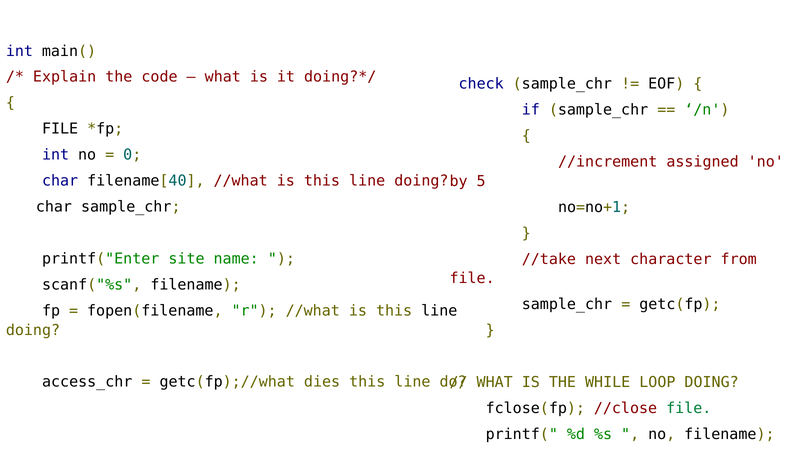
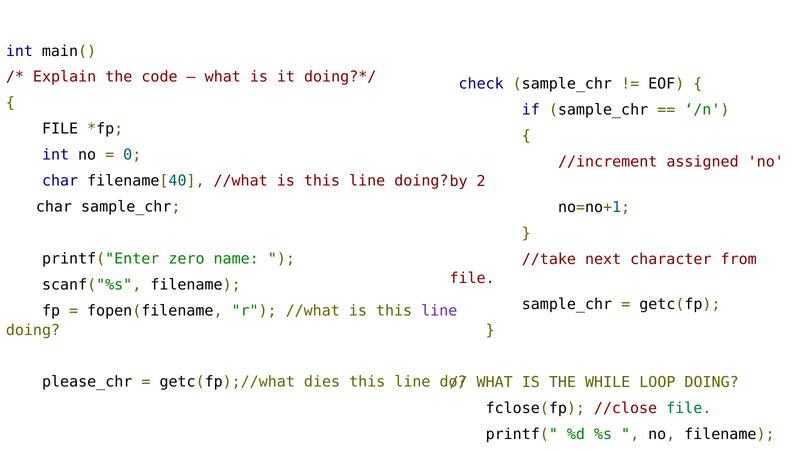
5: 5 -> 2 (481, 181)
site: site -> zero (187, 259)
line colour: black -> purple (439, 310)
access_chr: access_chr -> please_chr (87, 382)
